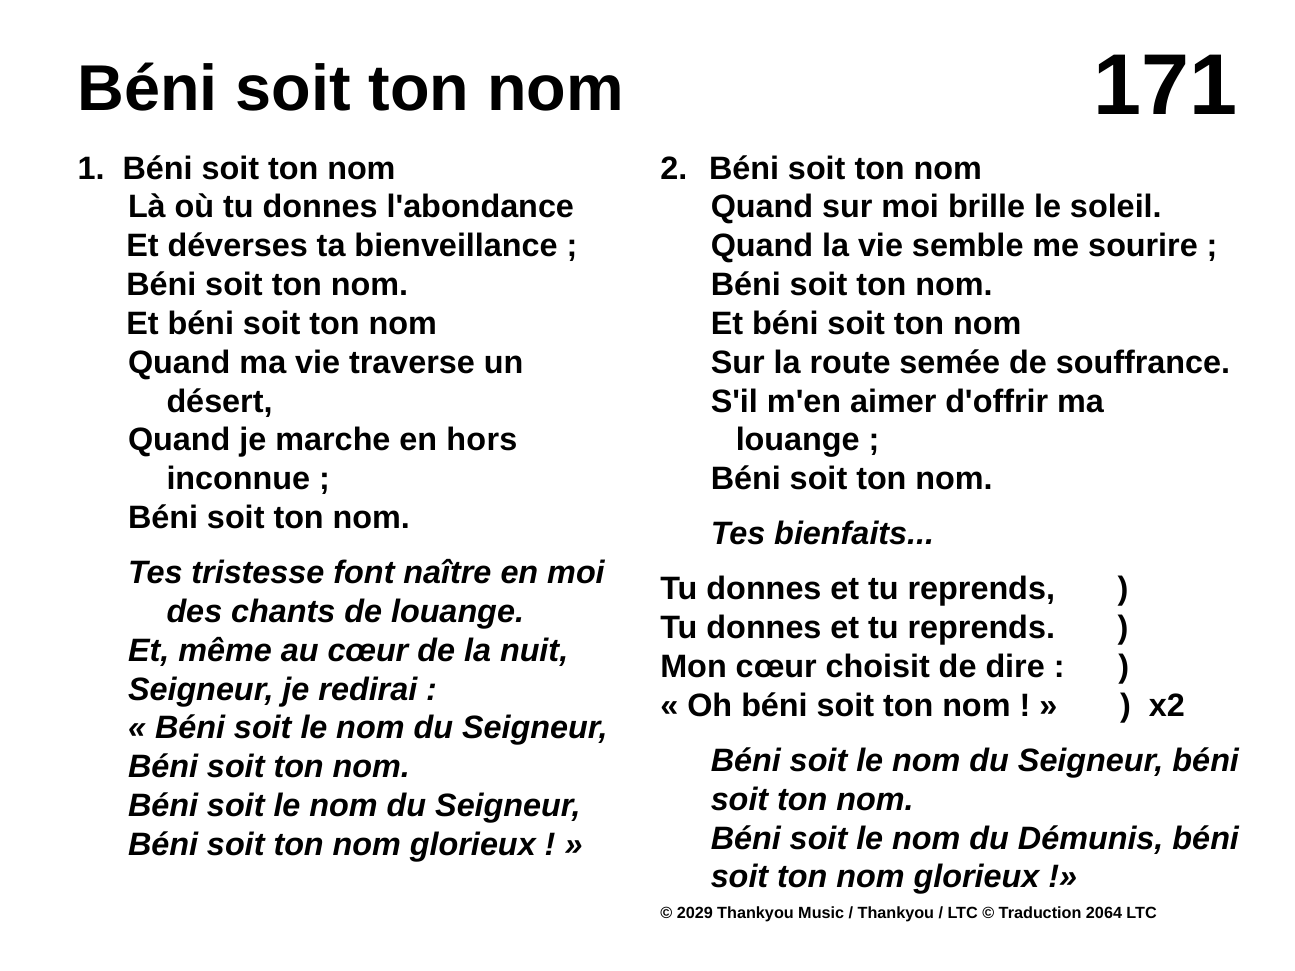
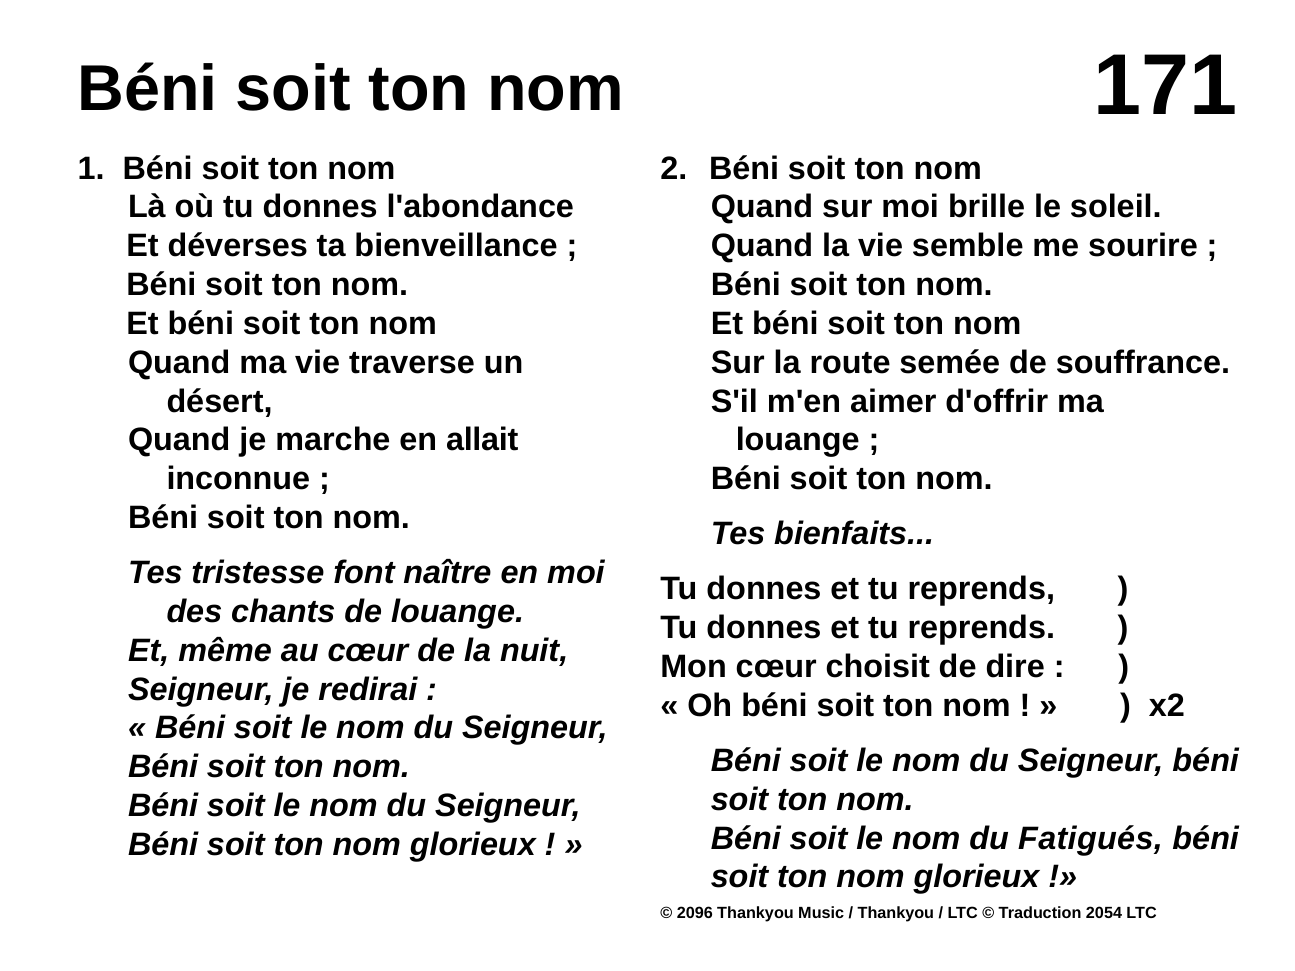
hors: hors -> allait (482, 440)
Démunis: Démunis -> Fatigués (1091, 839)
2029: 2029 -> 2096 (695, 914)
2064: 2064 -> 2054 (1104, 914)
